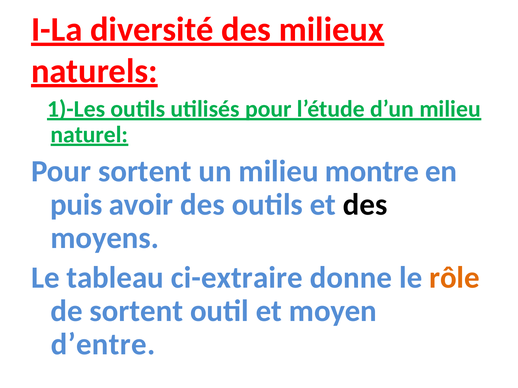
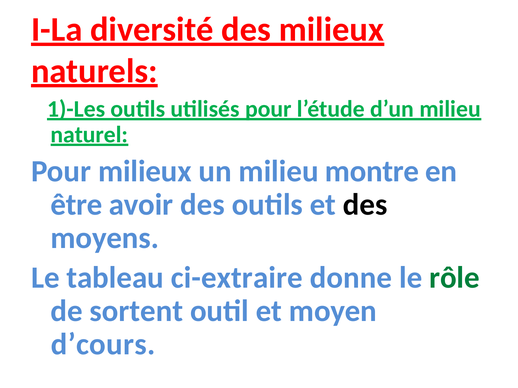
Pour sortent: sortent -> milieux (145, 171)
puis: puis -> être (76, 205)
rôle colour: orange -> green (454, 278)
d’entre: d’entre -> d’cours (103, 345)
